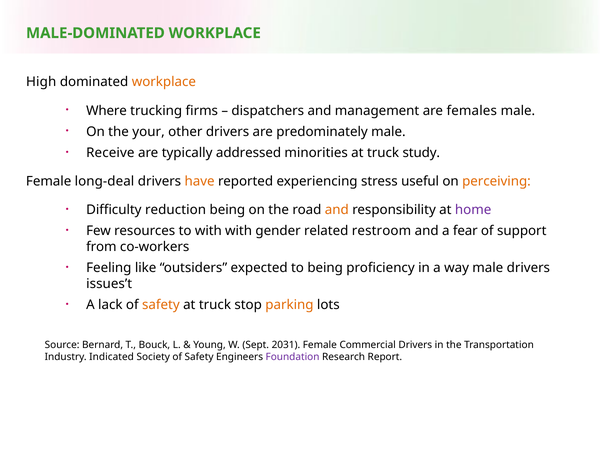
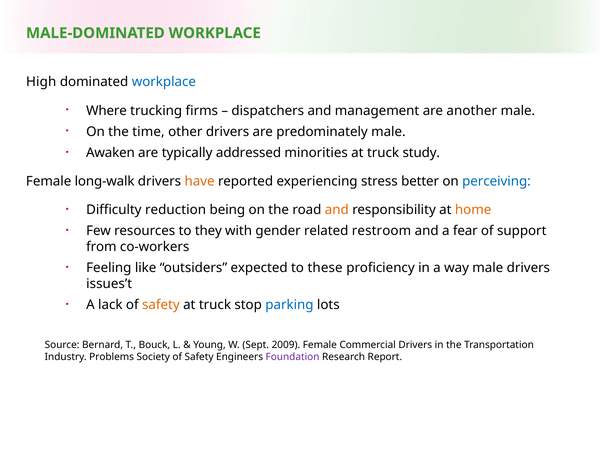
workplace colour: orange -> blue (164, 82)
females: females -> another (472, 111)
your: your -> time (148, 132)
Receive: Receive -> Awaken (110, 153)
long-deal: long-deal -> long-walk (105, 181)
useful: useful -> better (420, 181)
perceiving colour: orange -> blue (496, 181)
home colour: purple -> orange (473, 210)
to with: with -> they (208, 231)
to being: being -> these (325, 268)
parking colour: orange -> blue (289, 305)
2031: 2031 -> 2009 (286, 345)
Indicated: Indicated -> Problems (112, 357)
